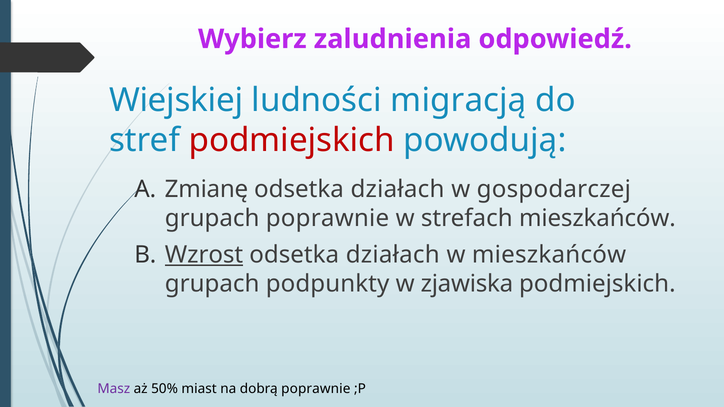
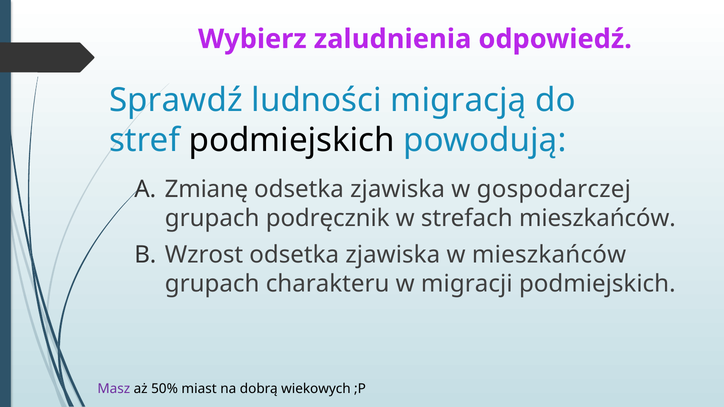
Wiejskiej: Wiejskiej -> Sprawdź (176, 101)
podmiejskich colour: red -> black (292, 140)
działach: działach -> zjawiska (398, 190)
grupach poprawnie: poprawnie -> podręcznik (328, 219)
Wzrost underline: present -> none (204, 255)
działach: działach -> zjawiska (393, 255)
podpunkty: podpunkty -> charakteru (328, 284)
zjawiska: zjawiska -> migracji (467, 284)
dobrą poprawnie: poprawnie -> wiekowych (316, 389)
